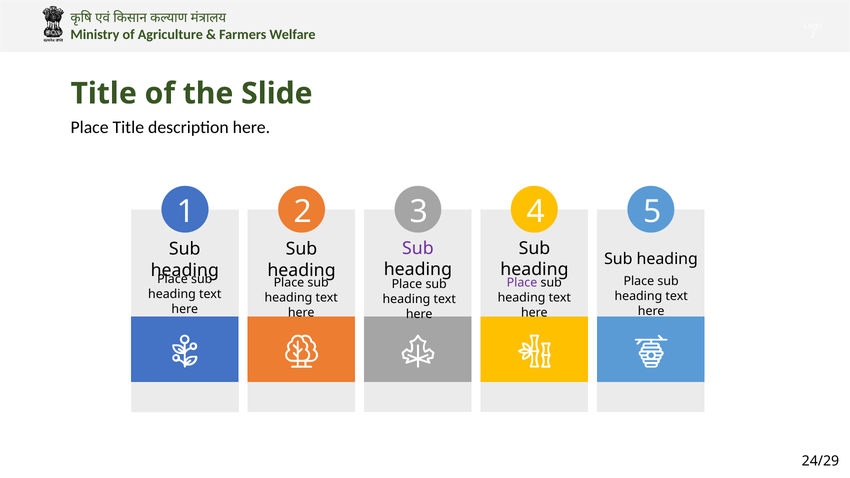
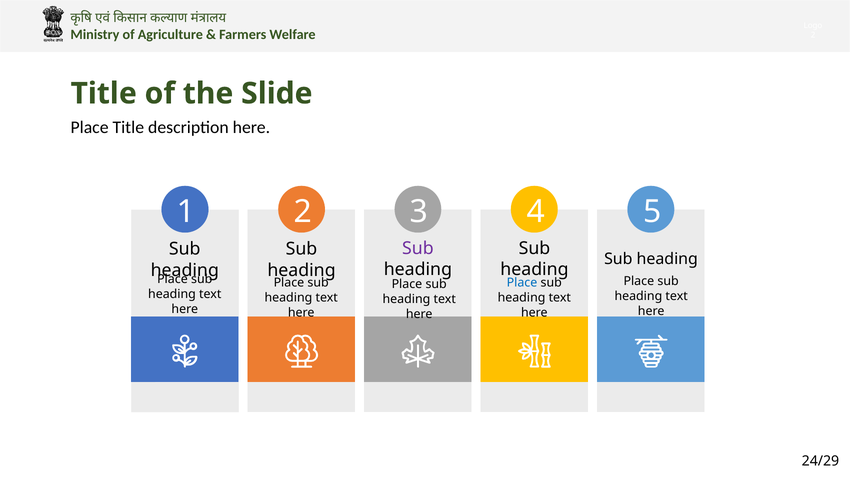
Place colour: purple -> blue (522, 283)
